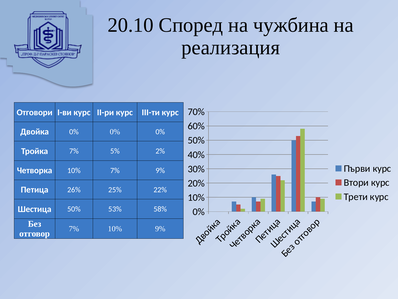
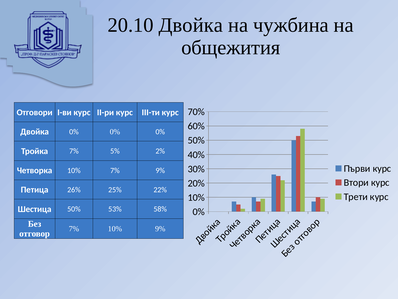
20.10 Според: Според -> Двойка (191, 25)
реализация: реализация -> общежития (231, 48)
